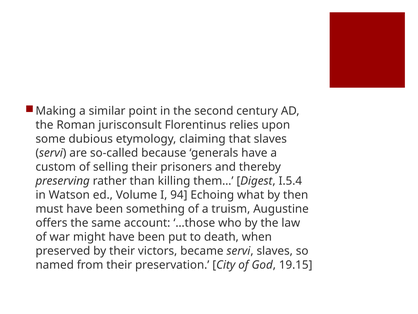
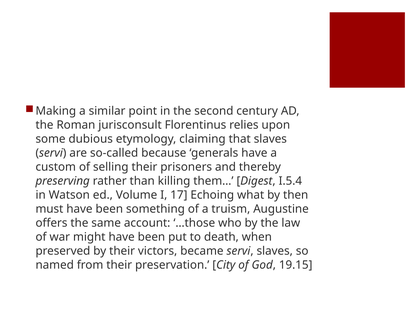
94: 94 -> 17 (179, 195)
